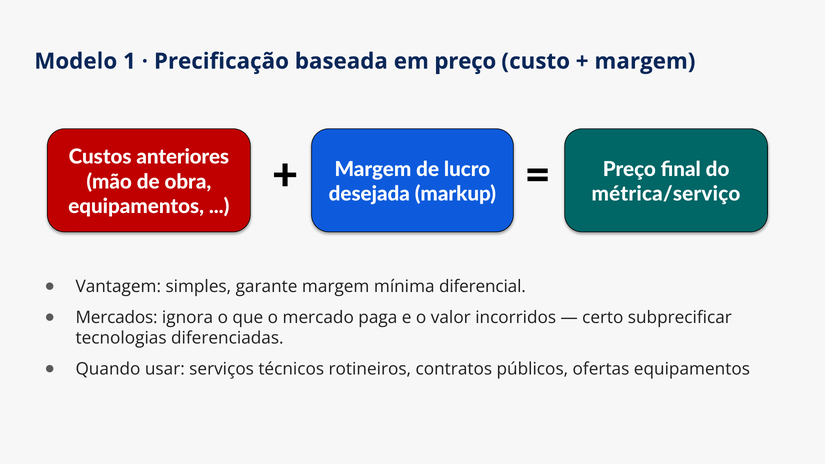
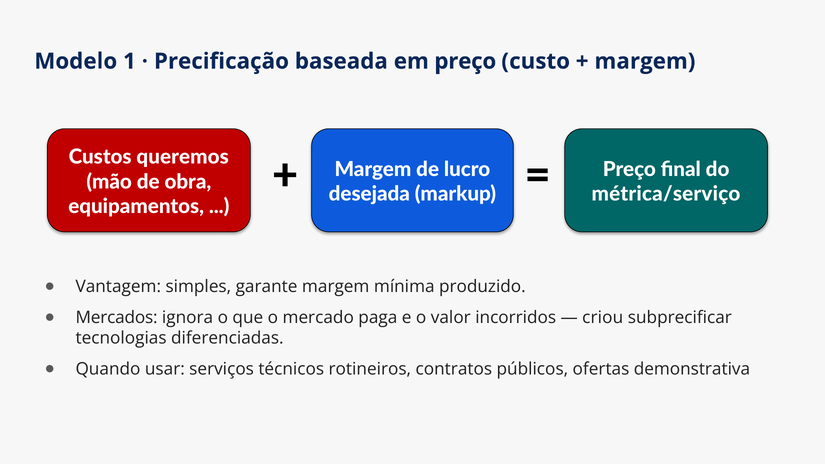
anteriores: anteriores -> queremos (183, 157)
diferencial: diferencial -> produzido (482, 287)
certo: certo -> criou (603, 318)
ofertas equipamentos: equipamentos -> demonstrativa (692, 369)
